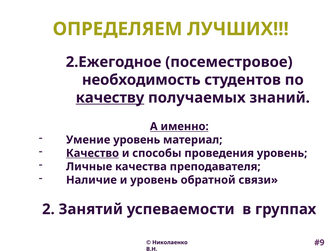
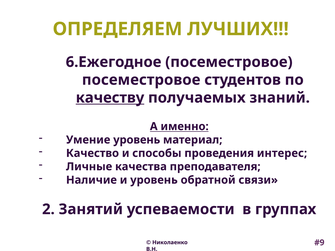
2.Ежегодное: 2.Ежегодное -> 6.Ежегодное (114, 62)
необходимость: необходимость -> посеместровое (141, 80)
Качество underline: present -> none (92, 153)
проведения уровень: уровень -> интерес (282, 153)
